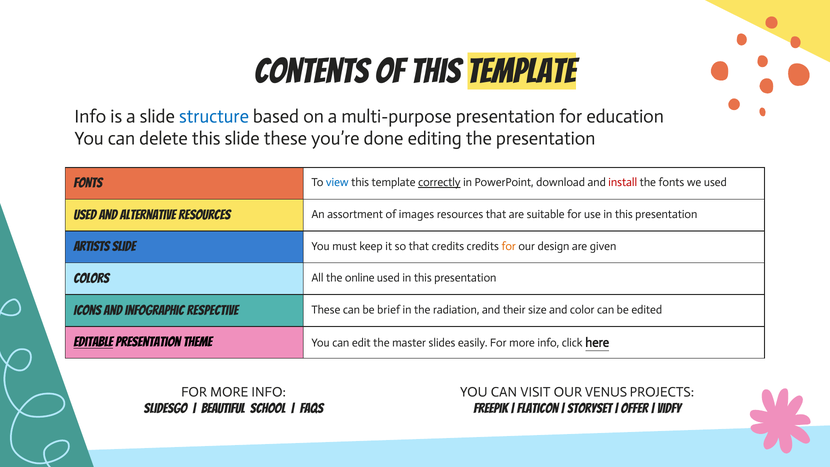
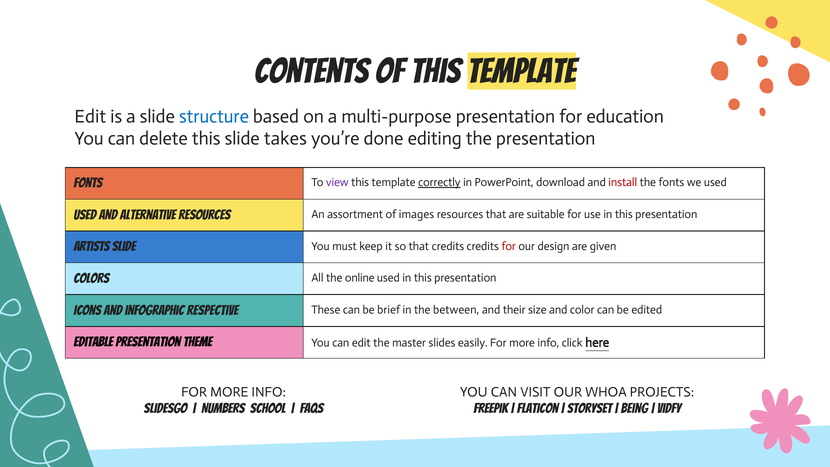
Info: Info -> Edit (90, 116)
slide these: these -> takes (285, 139)
view colour: blue -> purple (337, 183)
for colour: orange -> red (509, 246)
radiation: radiation -> between (456, 310)
Editable underline: present -> none (93, 342)
VENUS: VENUS -> WHOA (606, 392)
Beautiful: Beautiful -> Numbers (223, 409)
Offer: Offer -> Being (634, 409)
